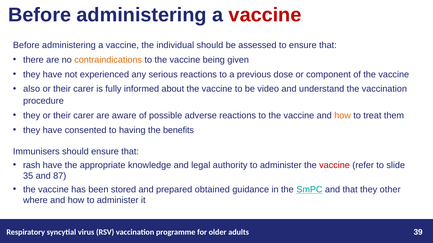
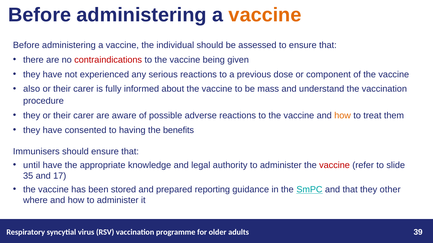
vaccine colour: red -> orange (265, 15)
contraindications colour: orange -> red (108, 60)
video: video -> mass (268, 89)
rash: rash -> until (32, 166)
87: 87 -> 17 (60, 176)
obtained: obtained -> reporting (212, 190)
